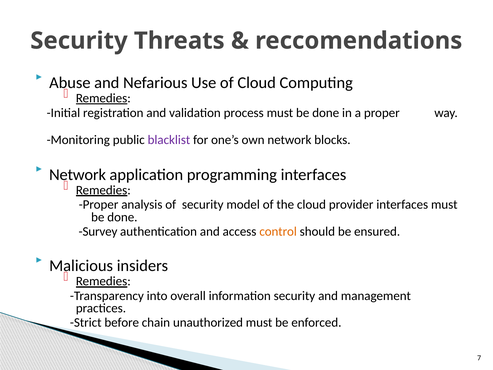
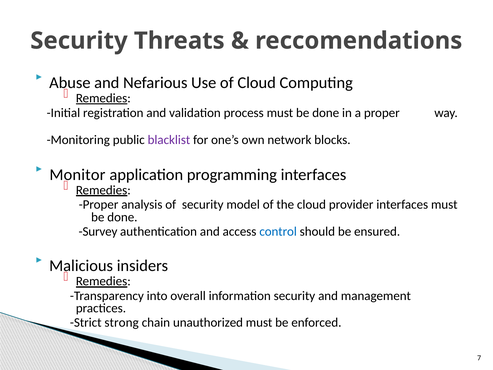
Network: Network -> Monitor (77, 175)
control colour: orange -> blue (278, 231)
before: before -> strong (122, 322)
